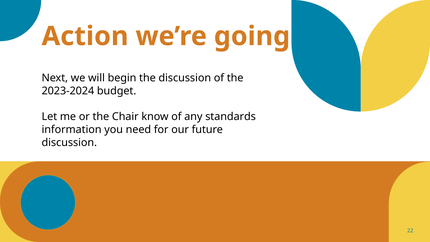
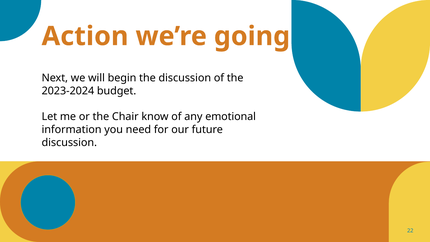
standards: standards -> emotional (231, 117)
